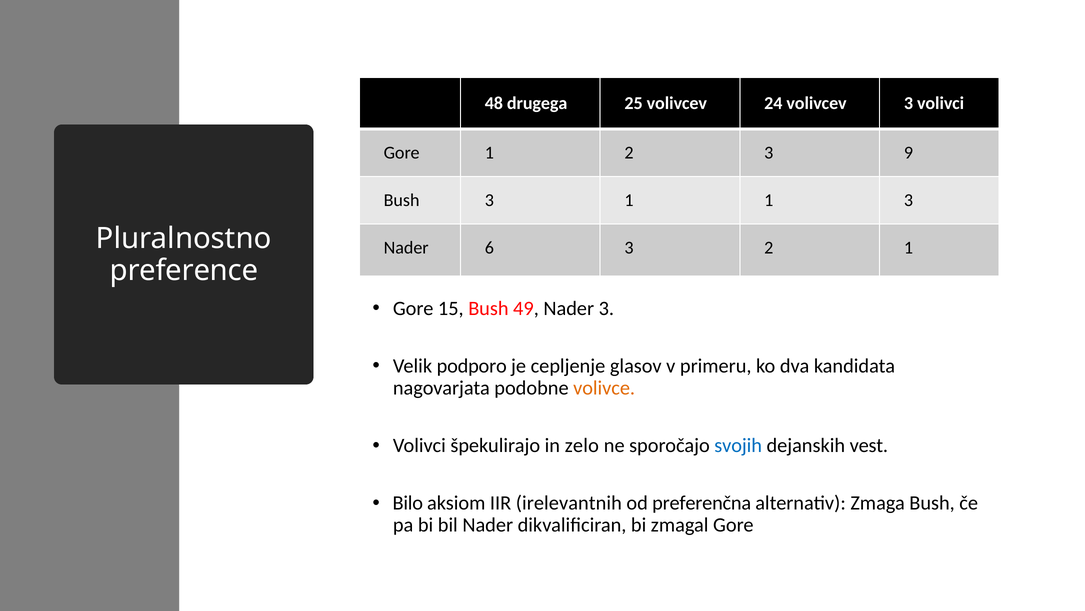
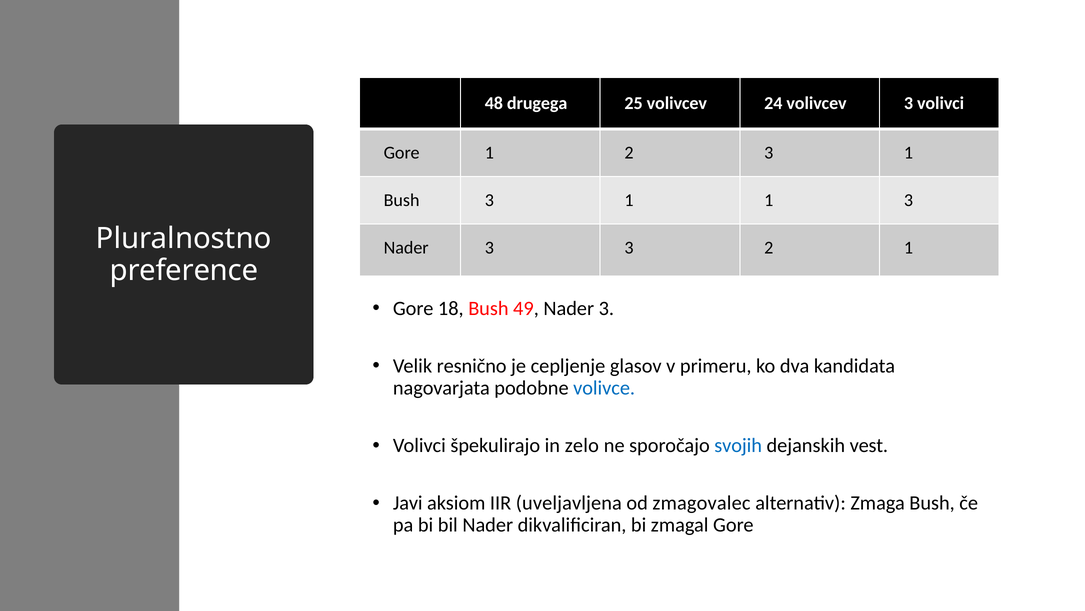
2 3 9: 9 -> 1 (908, 153)
6: 6 -> 3 (489, 248)
15: 15 -> 18 (451, 308)
podporo: podporo -> resnično (472, 366)
volivce colour: orange -> blue (604, 388)
Bilo: Bilo -> Javi (408, 503)
irelevantnih: irelevantnih -> uveljavljena (569, 503)
preferenčna: preferenčna -> zmagovalec (702, 503)
